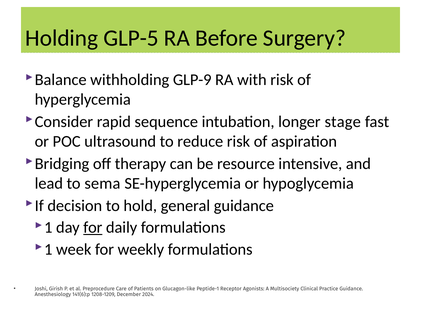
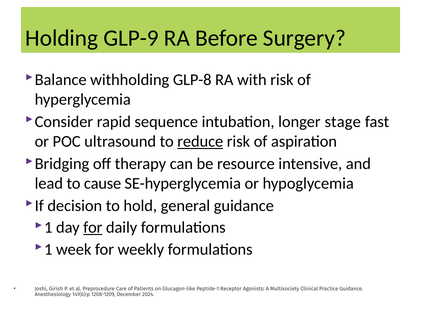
GLP-5: GLP-5 -> GLP-9 (131, 38)
GLP-9: GLP-9 -> GLP-8 (192, 80)
reduce underline: none -> present (200, 141)
sema: sema -> cause (103, 183)
